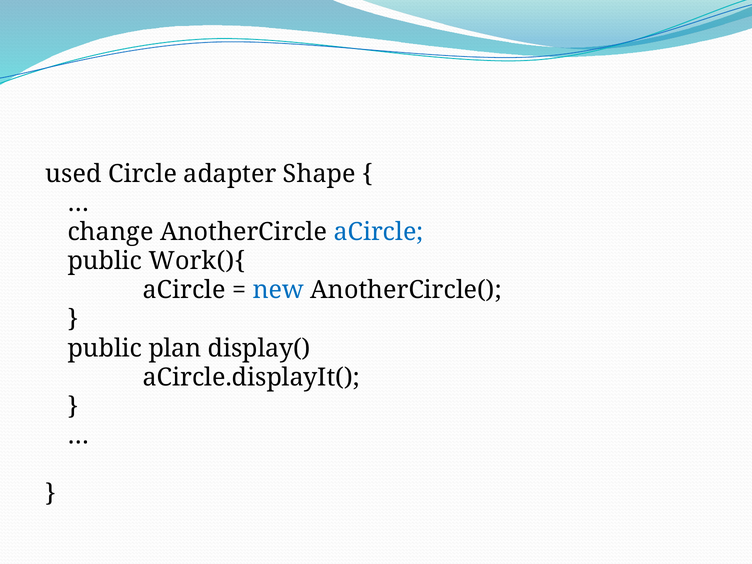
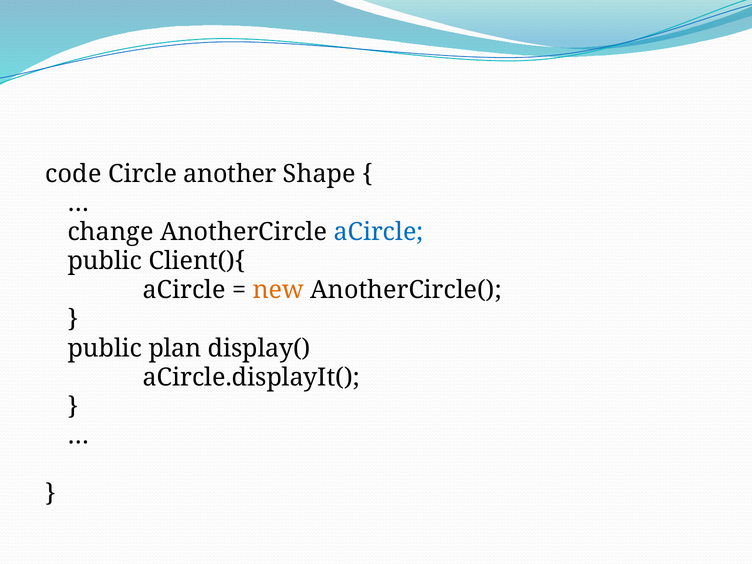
used: used -> code (73, 174)
adapter: adapter -> another (230, 174)
Work(){: Work(){ -> Client(){ (197, 261)
new colour: blue -> orange (278, 290)
